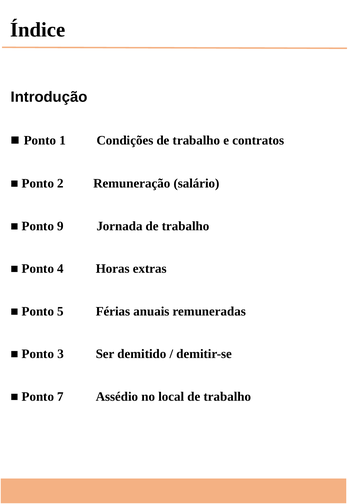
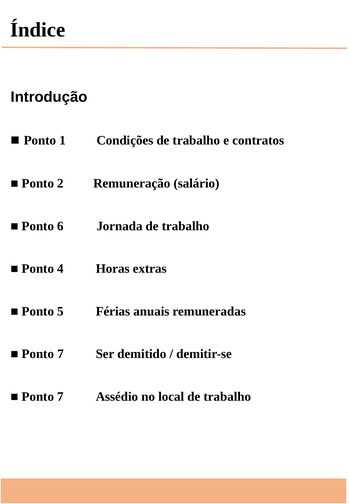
9: 9 -> 6 (60, 226)
3: 3 -> 7 (61, 354)
